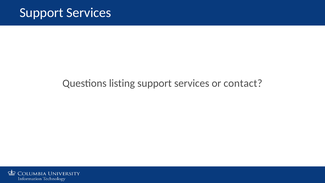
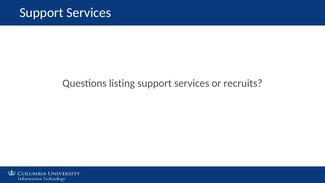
contact: contact -> recruits (243, 83)
